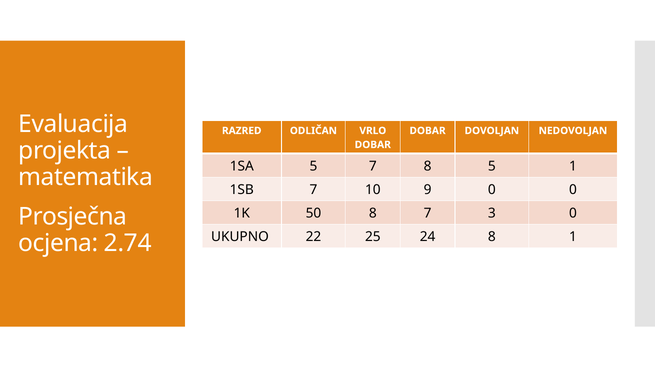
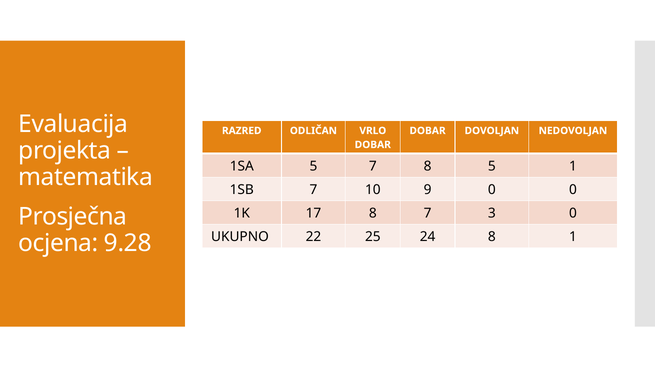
50: 50 -> 17 (313, 214)
2.74: 2.74 -> 9.28 (128, 243)
